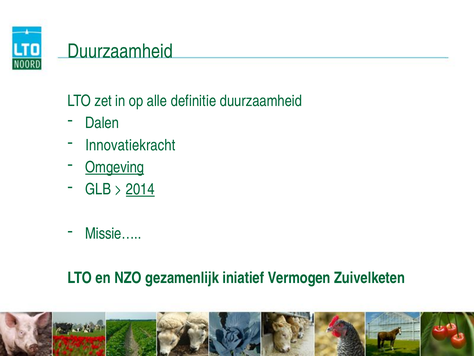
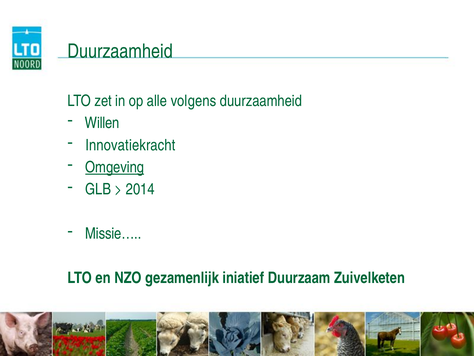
definitie: definitie -> volgens (193, 101)
Dalen: Dalen -> Willen (102, 123)
2014 underline: present -> none (140, 189)
Vermogen: Vermogen -> Duurzaam (299, 278)
